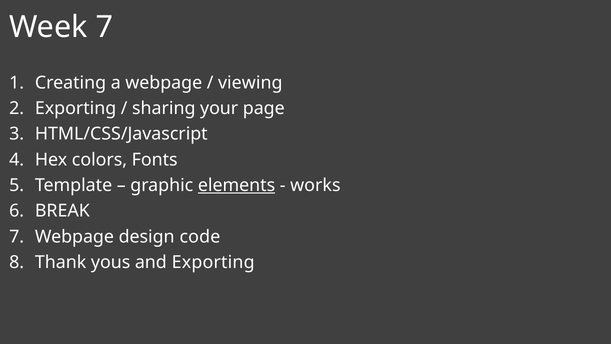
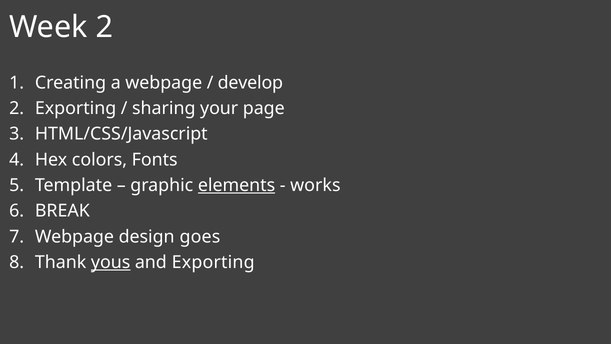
Week 7: 7 -> 2 (104, 27)
viewing: viewing -> develop (250, 83)
code: code -> goes (200, 236)
yous underline: none -> present (111, 262)
